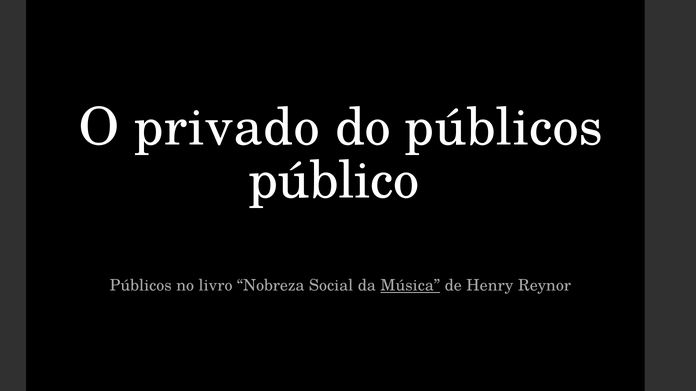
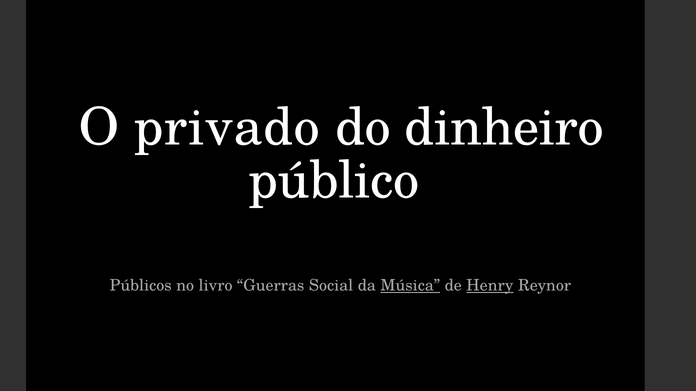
do públicos: públicos -> dinheiro (504, 128)
Nobreza: Nobreza -> Guerras (271, 286)
Henry underline: none -> present (490, 286)
